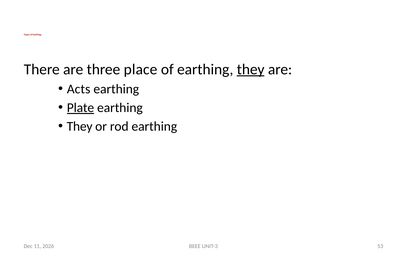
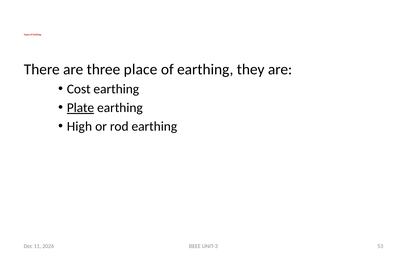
they underline: present -> none (251, 69)
Acts: Acts -> Cost (79, 89)
They: They -> High (79, 127)
